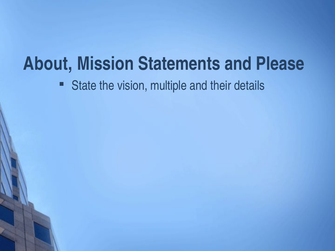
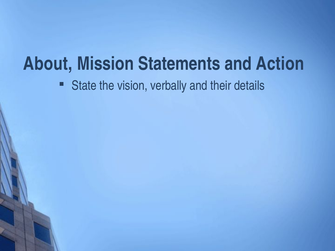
Please: Please -> Action (280, 64)
multiple: multiple -> verbally (169, 86)
